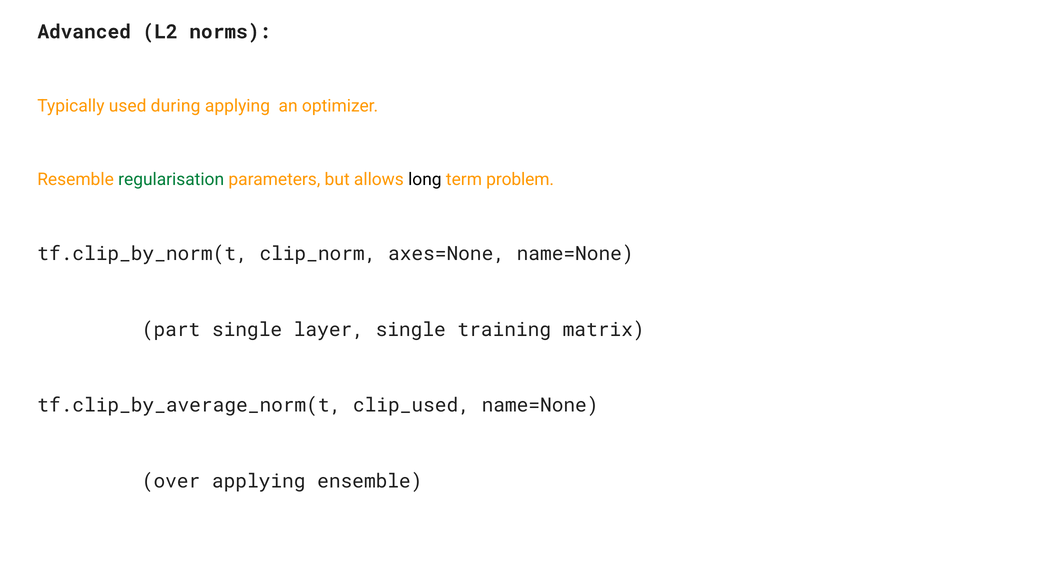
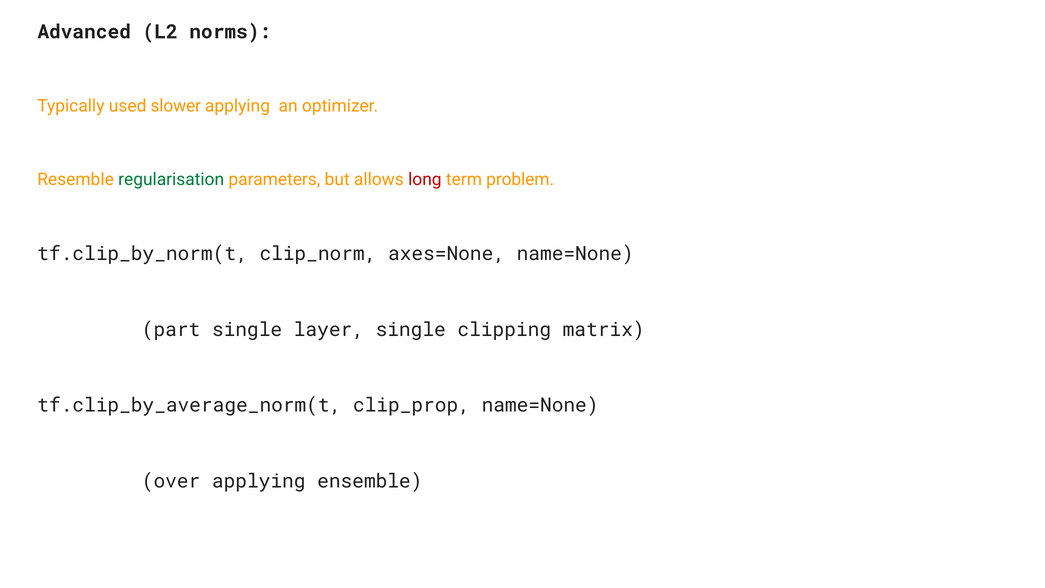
during: during -> slower (176, 106)
long colour: black -> red (425, 179)
training: training -> clipping (504, 330)
clip_used: clip_used -> clip_prop (411, 405)
